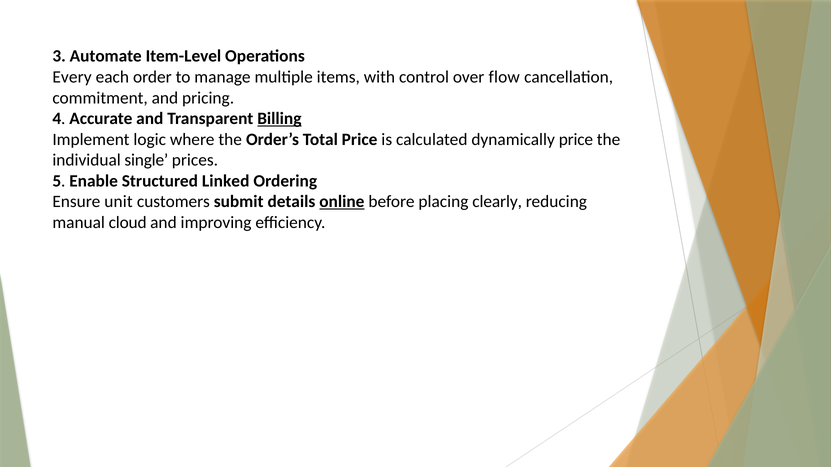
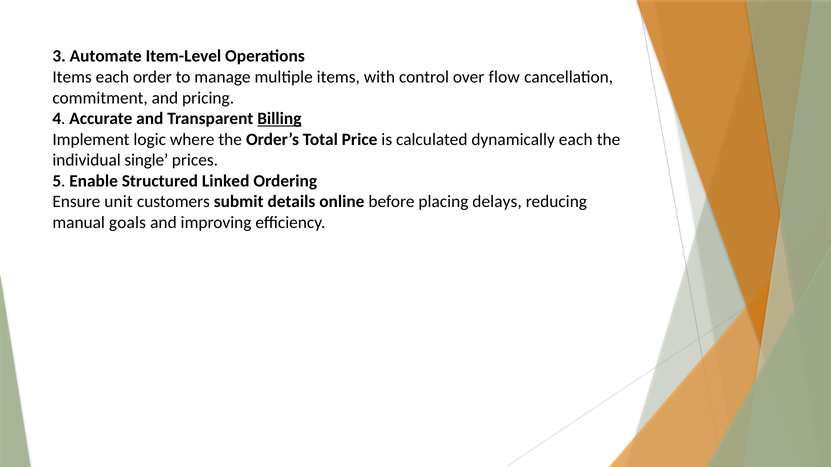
Every: Every -> Items (72, 77)
dynamically price: price -> each (576, 140)
online underline: present -> none (342, 202)
clearly: clearly -> delays (497, 202)
cloud: cloud -> goals (127, 223)
